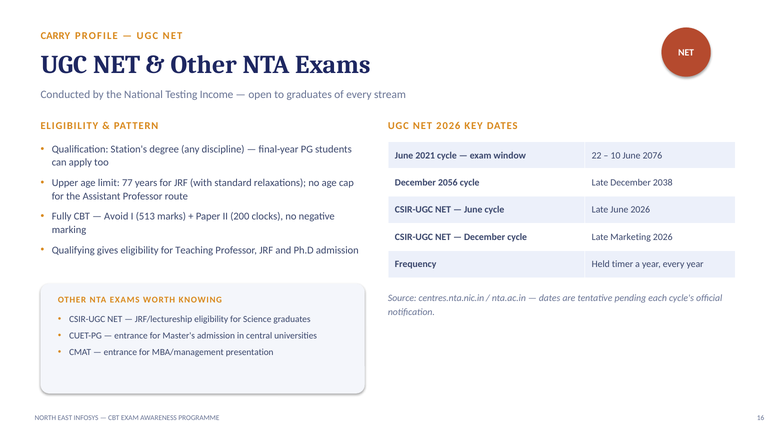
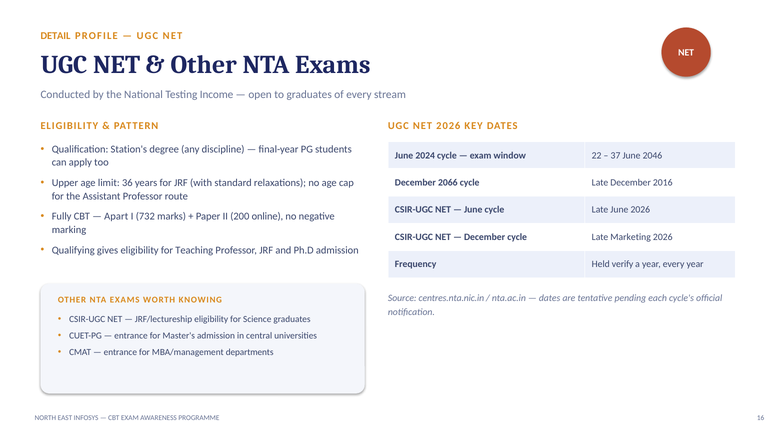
CARRY: CARRY -> DETAIL (55, 36)
2021: 2021 -> 2024 (425, 156)
10: 10 -> 37 (615, 156)
2076: 2076 -> 2046 (652, 156)
77: 77 -> 36 (127, 183)
2056: 2056 -> 2066 (448, 183)
2038: 2038 -> 2016 (663, 183)
Avoid: Avoid -> Apart (116, 217)
513: 513 -> 732 (145, 217)
clocks: clocks -> online (267, 217)
timer: timer -> verify (623, 264)
presentation: presentation -> departments (250, 352)
